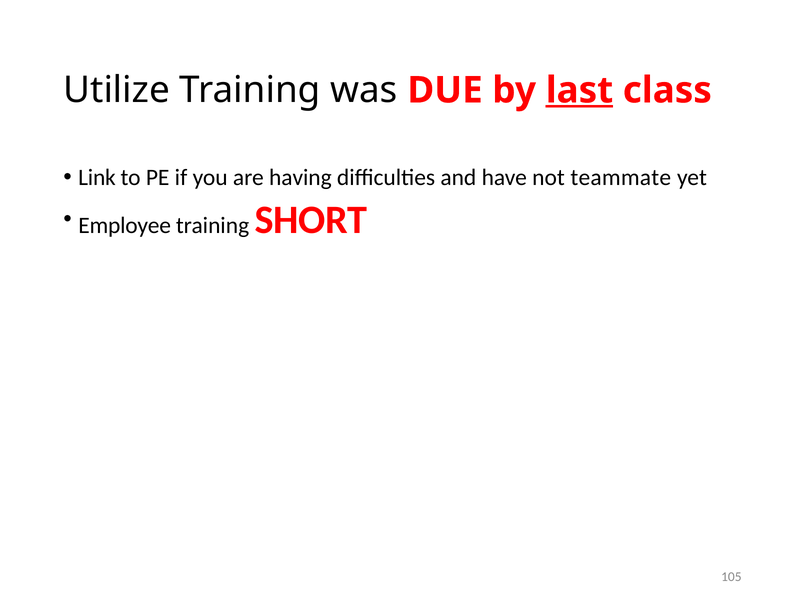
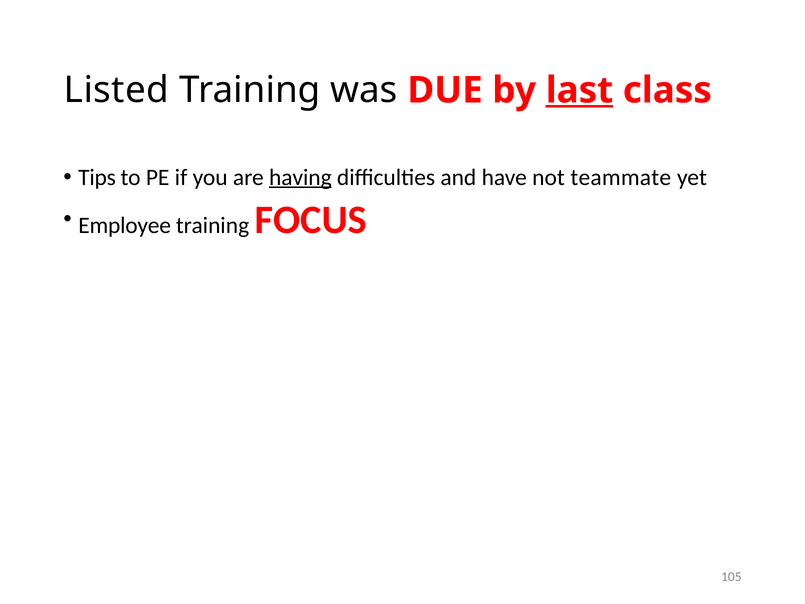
Utilize: Utilize -> Listed (116, 90)
Link: Link -> Tips (97, 177)
having underline: none -> present (300, 177)
SHORT: SHORT -> FOCUS (311, 220)
